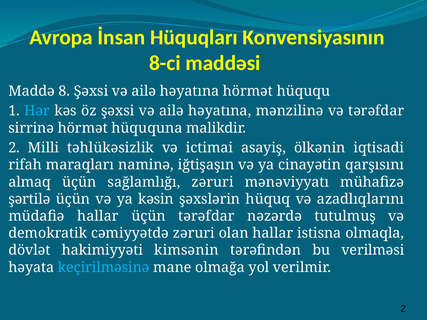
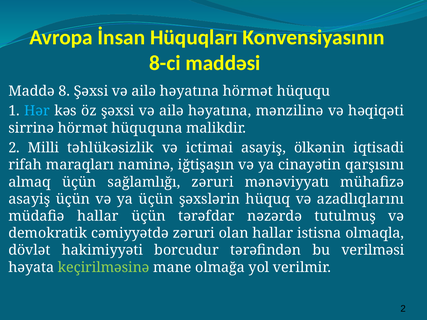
və tərəfdar: tərəfdar -> həqiqəti (376, 111)
şərtilə: şərtilə -> asayiş (29, 199)
ya kəsin: kəsin -> üçün (156, 199)
kimsənin: kimsənin -> borcudur (187, 250)
keçirilməsinə colour: light blue -> light green (104, 268)
